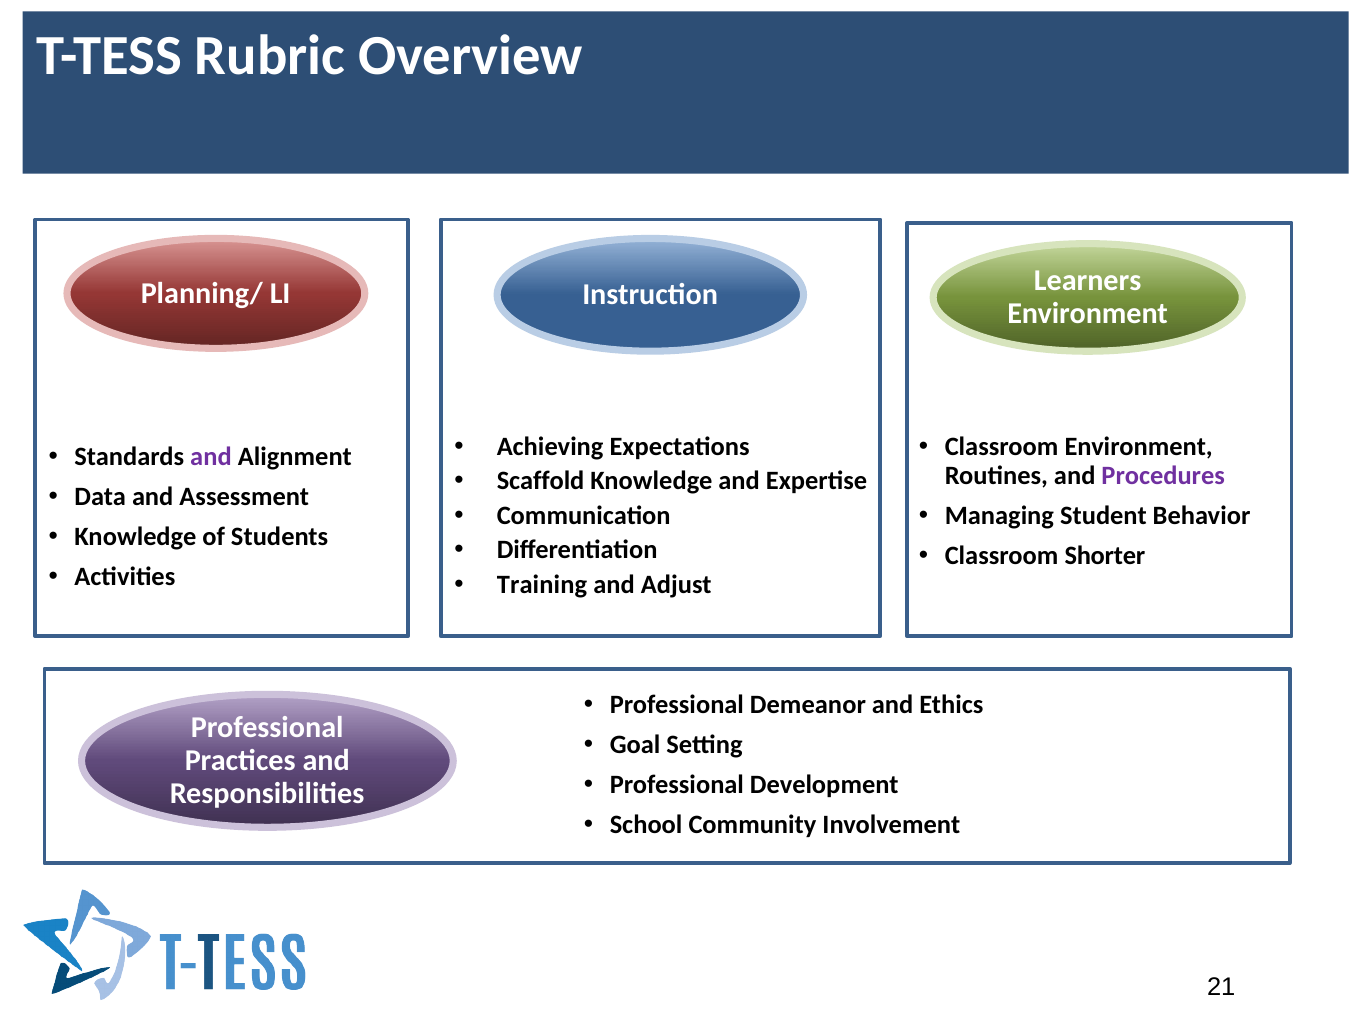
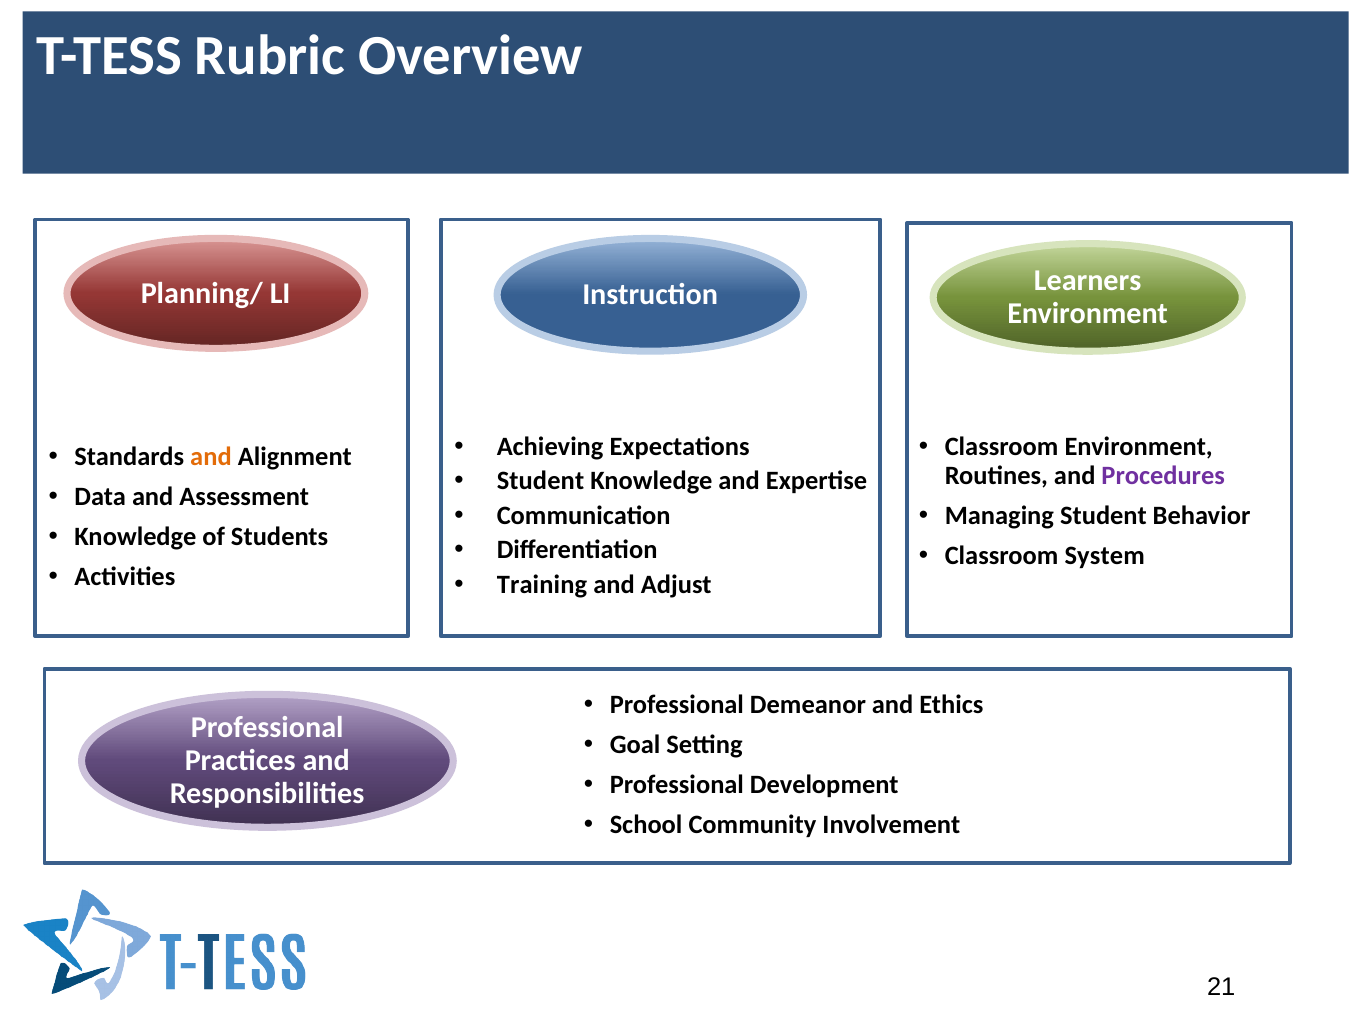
and colour: purple -> orange (211, 457)
Scaffold: Scaffold -> Student (540, 481)
Shorter: Shorter -> System (1105, 555)
